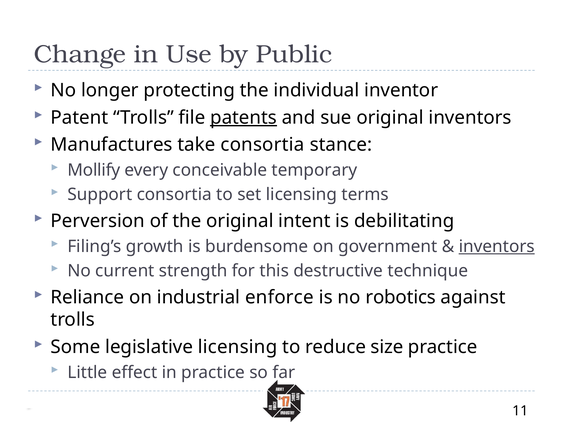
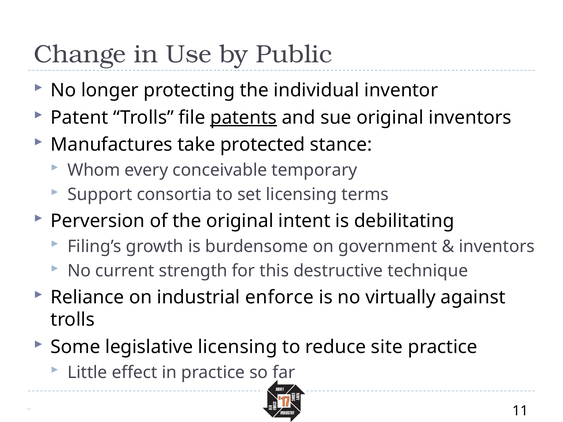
take consortia: consortia -> protected (263, 145)
Mollify: Mollify -> Whom (94, 170)
inventors underline: present -> none (497, 247)
robotics: robotics -> virtually (401, 297)
size: size -> site (387, 347)
